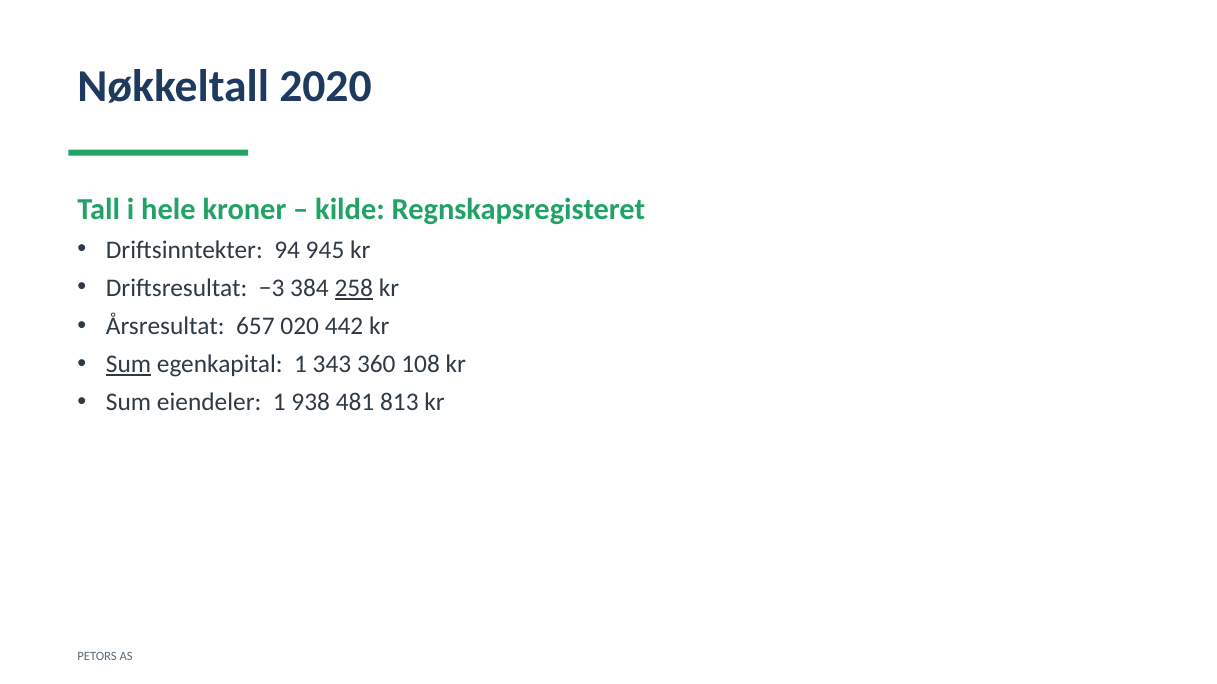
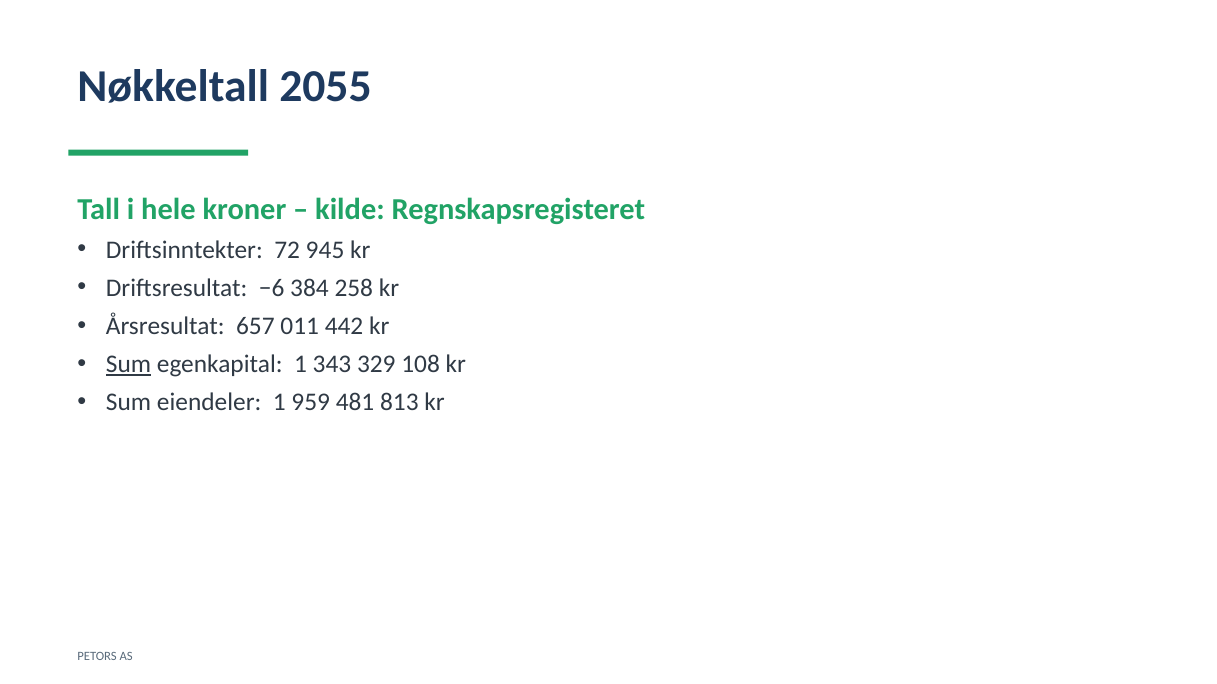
2020: 2020 -> 2055 (325, 87)
94: 94 -> 72 (287, 250)
−3: −3 -> −6 (272, 288)
258 underline: present -> none (354, 288)
020: 020 -> 011 (300, 326)
360: 360 -> 329 (376, 364)
938: 938 -> 959 (311, 402)
